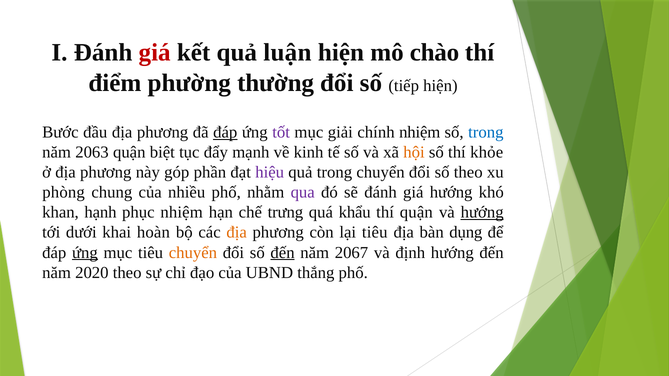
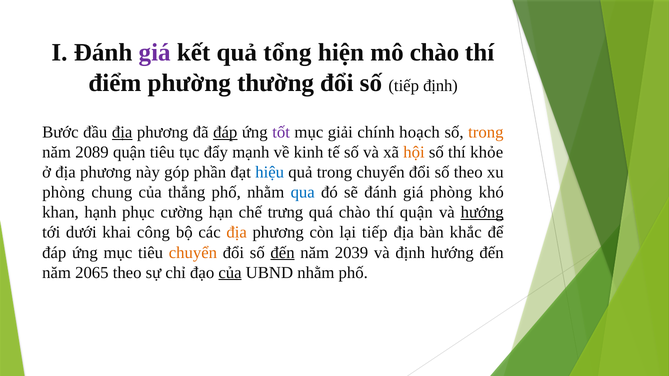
giá colour: red -> purple (155, 53)
luận: luận -> tổng (287, 53)
tiếp hiện: hiện -> định (440, 86)
địa underline: none -> present (122, 132)
chính nhiệm: nhiệm -> hoạch (420, 132)
trong colour: blue -> orange (486, 132)
2063: 2063 -> 2089 (92, 152)
quận biệt: biệt -> tiêu (162, 152)
hiệu colour: purple -> blue (270, 172)
nhiều: nhiều -> thắng (187, 192)
qua colour: purple -> blue (303, 192)
giá hướng: hướng -> phòng (451, 192)
phục nhiệm: nhiệm -> cường (182, 213)
quá khẩu: khẩu -> chào (355, 213)
hoàn: hoàn -> công (153, 233)
lại tiêu: tiêu -> tiếp (375, 233)
dụng: dụng -> khắc (466, 233)
ứng underline: present -> none (85, 253)
2067: 2067 -> 2039 (351, 253)
2020: 2020 -> 2065 (92, 273)
của underline: none -> present (230, 273)
UBND thắng: thắng -> nhằm (316, 273)
